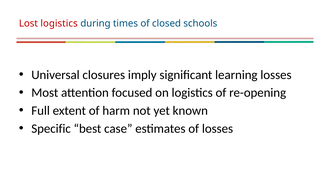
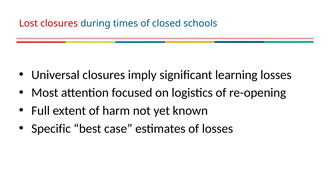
Lost logistics: logistics -> closures (59, 24)
